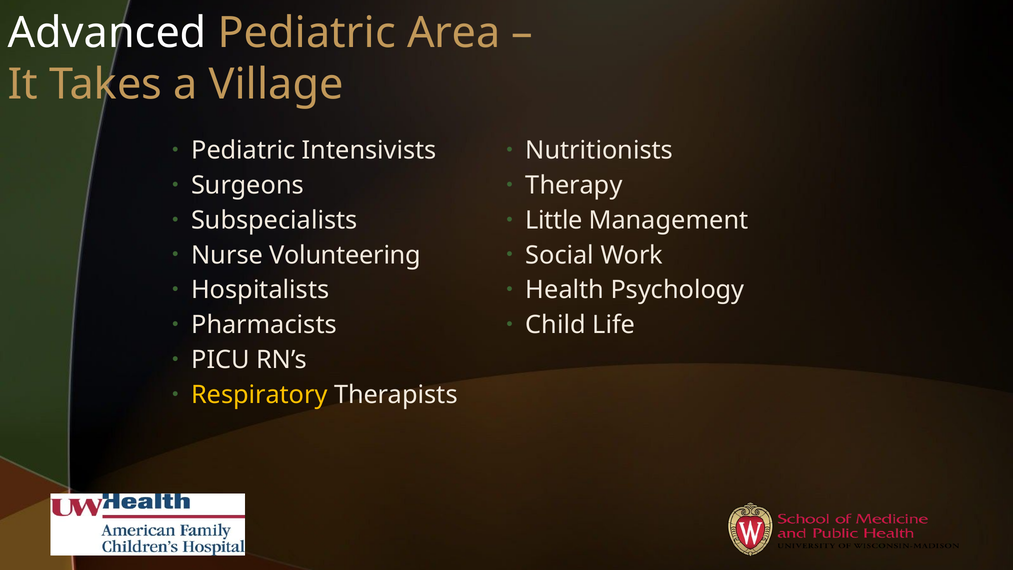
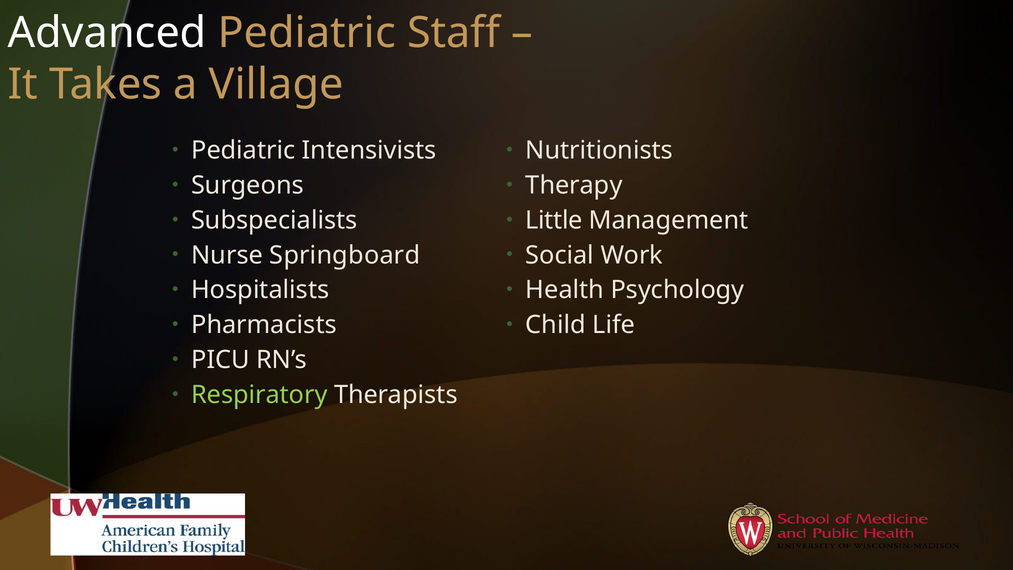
Area: Area -> Staff (454, 33)
Volunteering: Volunteering -> Springboard (345, 255)
Respiratory colour: yellow -> light green (259, 395)
